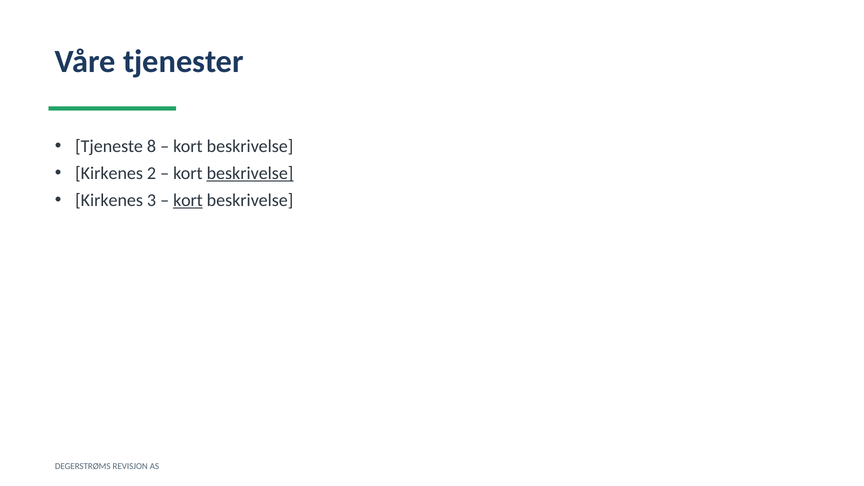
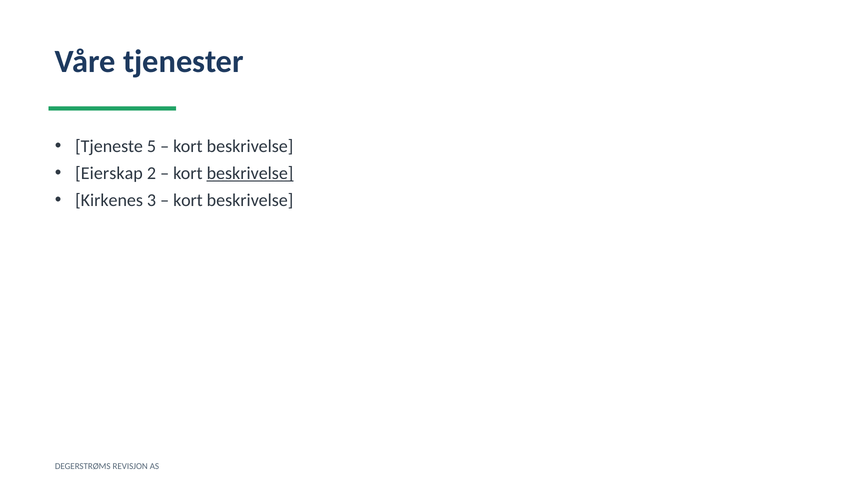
8: 8 -> 5 (151, 146)
Kirkenes: Kirkenes -> Eierskap (109, 173)
kort underline: present -> none (188, 200)
